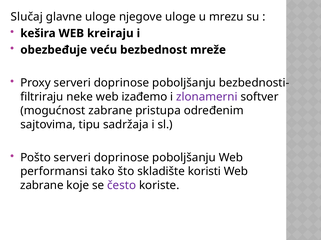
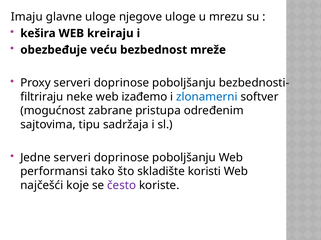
Slučaj: Slučaj -> Imaju (27, 17)
zlonamerni colour: purple -> blue (207, 97)
Pošto: Pošto -> Jedne (36, 158)
zabrane: zabrane -> najčešći (42, 186)
